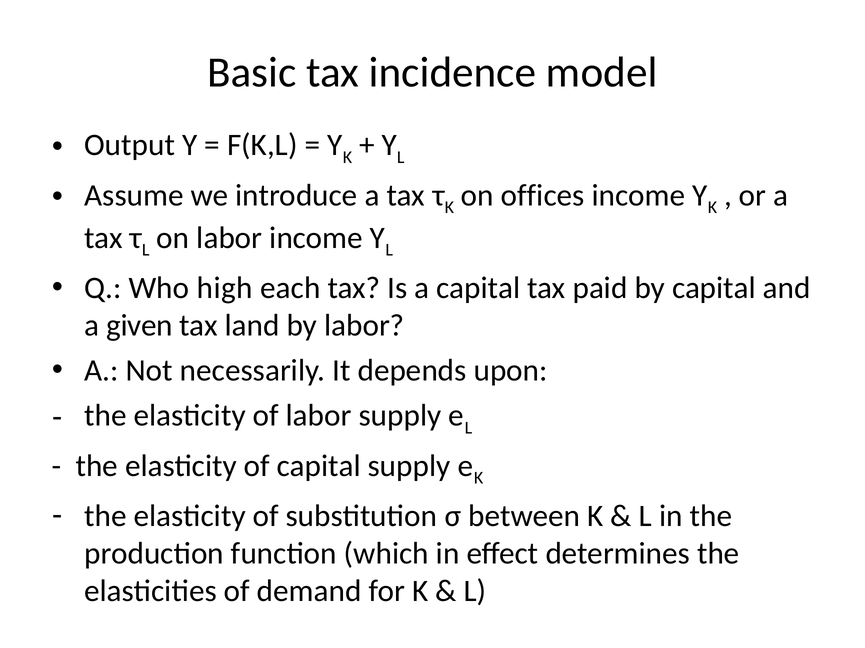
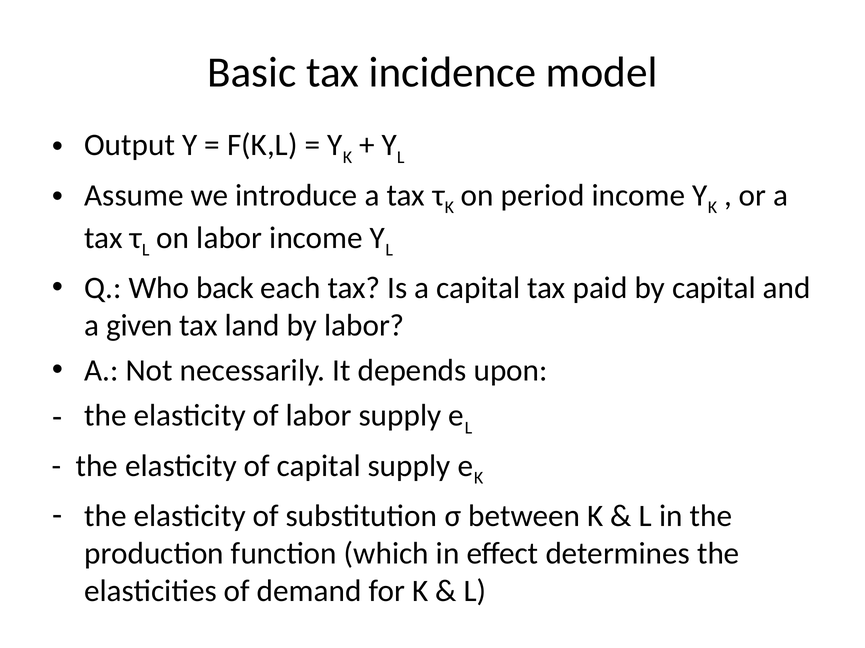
offices: offices -> period (543, 196)
high: high -> back (225, 288)
